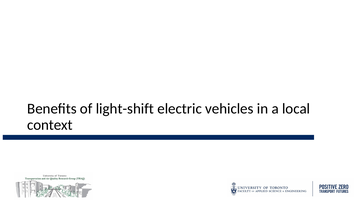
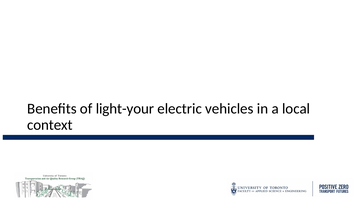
light-shift: light-shift -> light-your (125, 109)
